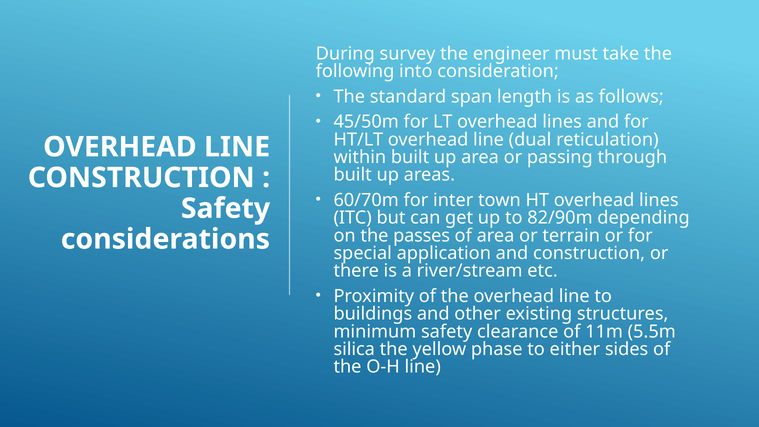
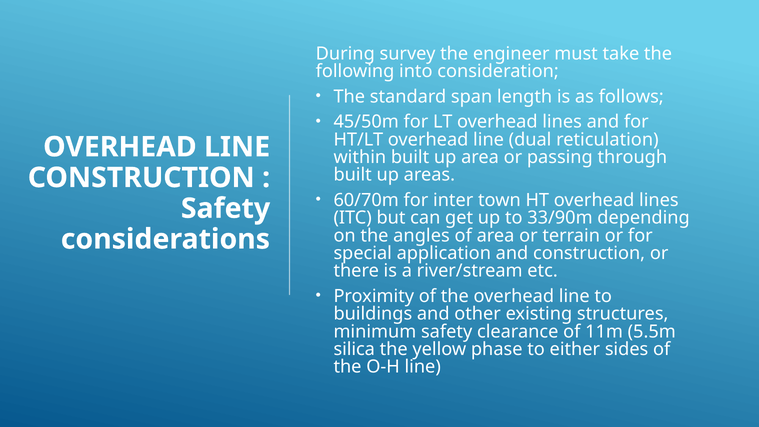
82/90m: 82/90m -> 33/90m (560, 218)
passes: passes -> angles (421, 236)
